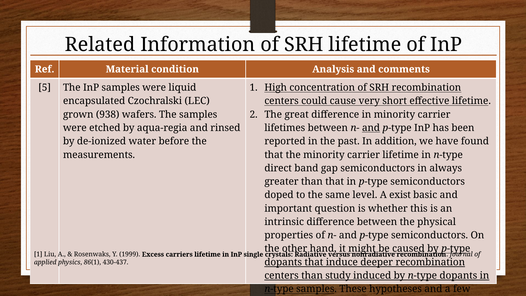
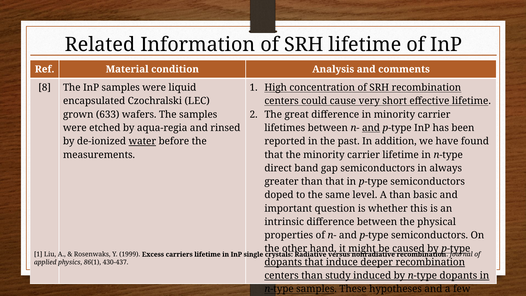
5: 5 -> 8 (45, 88)
938: 938 -> 633 (108, 114)
water underline: none -> present (142, 141)
A exist: exist -> than (400, 195)
